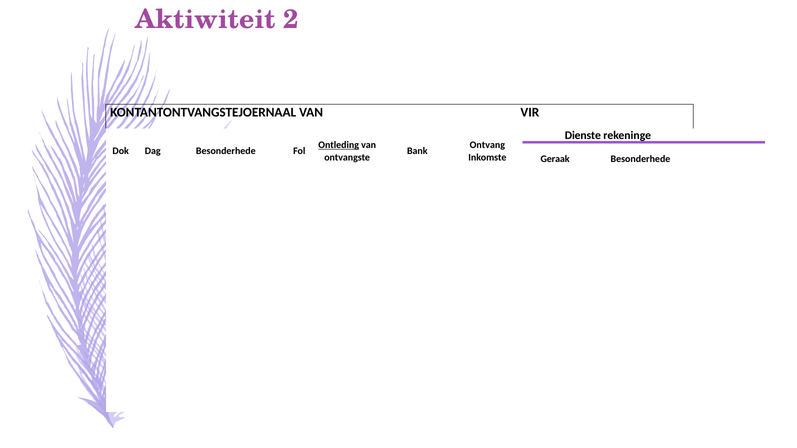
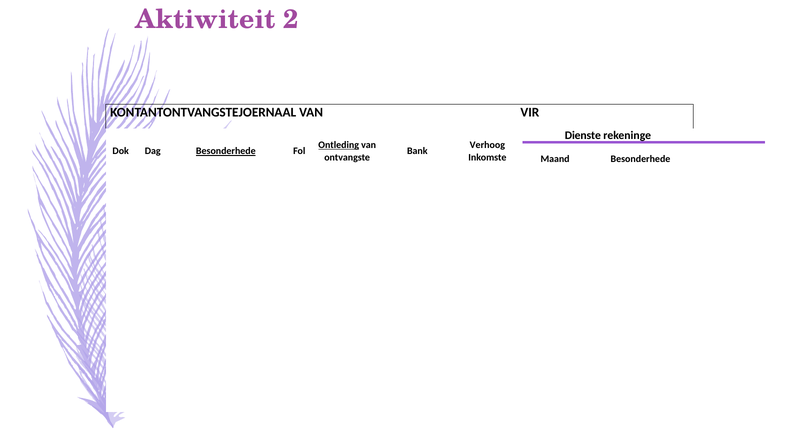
Ontvang: Ontvang -> Verhoog (487, 145)
Besonderhede underline: none -> present (226, 151)
Geraak: Geraak -> Maand (555, 159)
